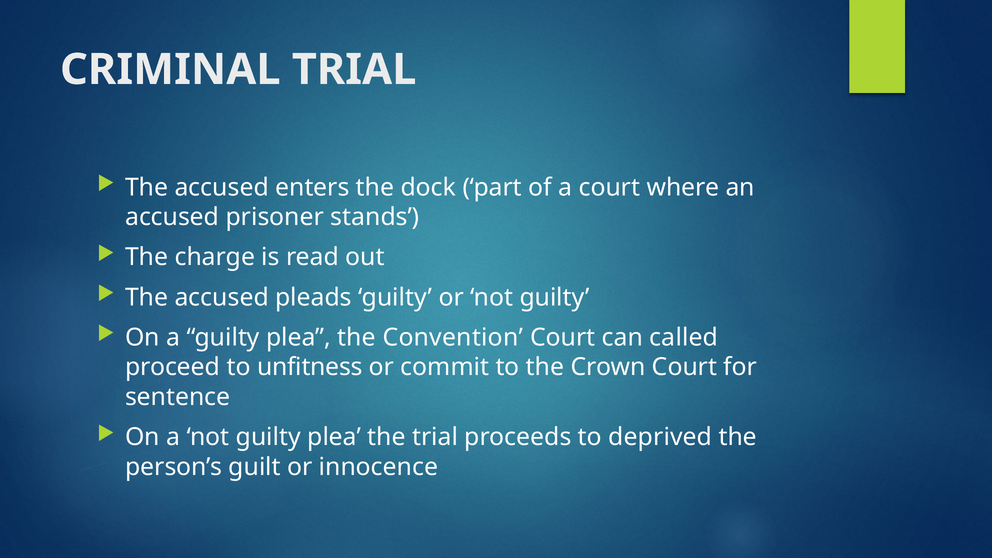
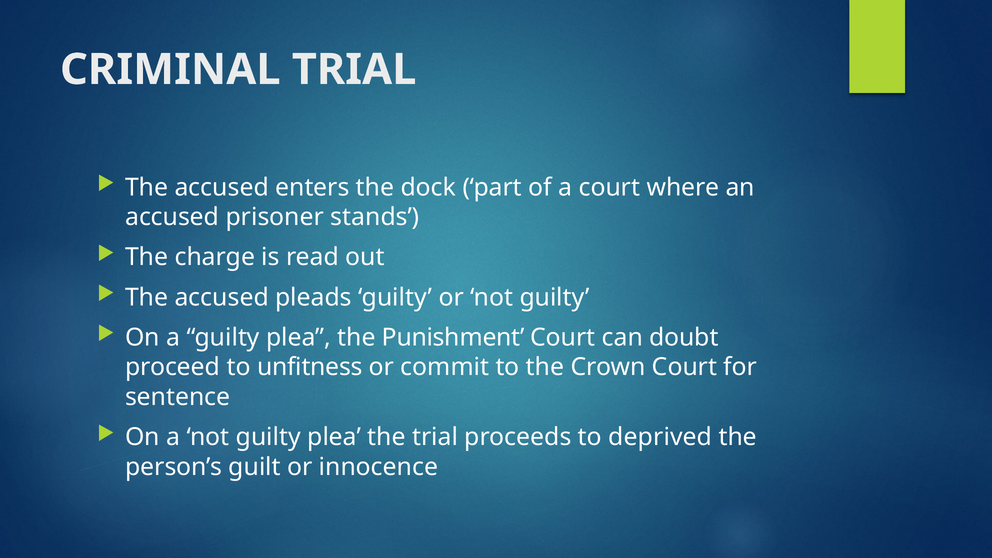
Convention: Convention -> Punishment (453, 337)
called: called -> doubt (684, 337)
